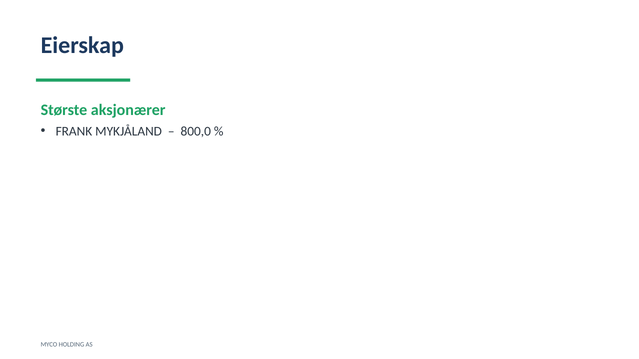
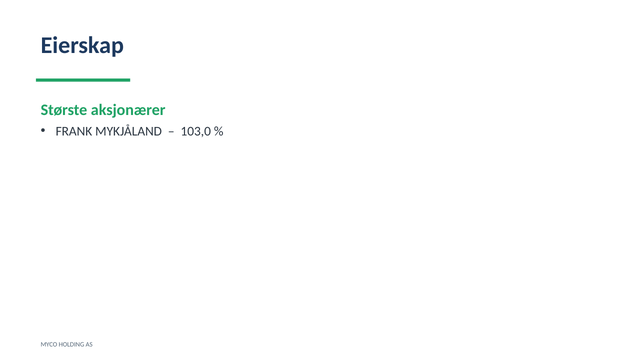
800,0: 800,0 -> 103,0 (196, 131)
